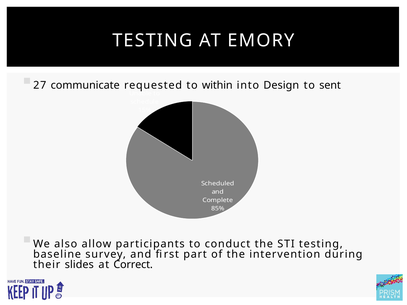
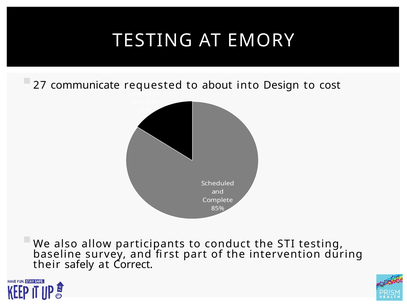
within: within -> about (217, 85)
sent: sent -> cost (330, 85)
slides: slides -> safely (79, 265)
